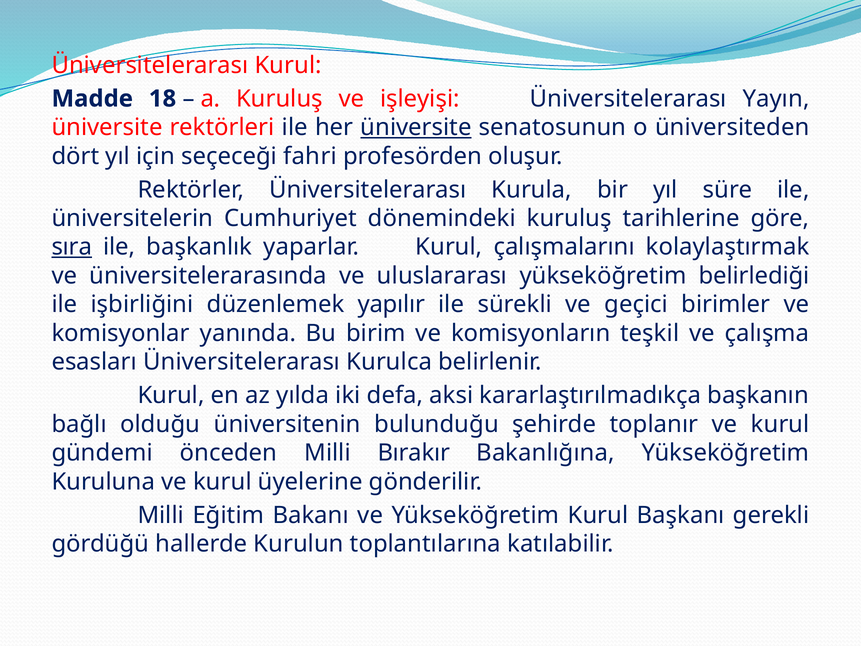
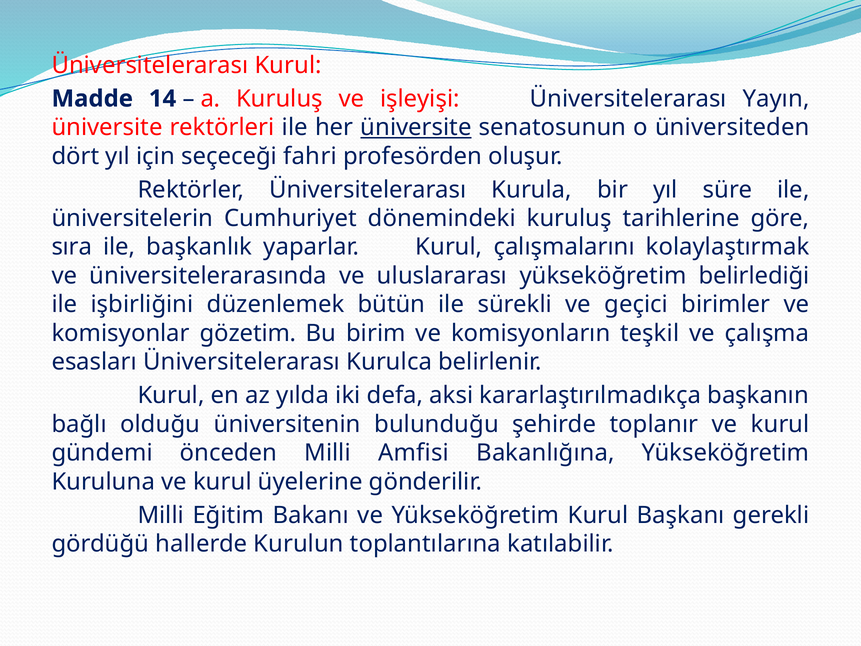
18: 18 -> 14 (162, 99)
sıra underline: present -> none (72, 247)
yapılır: yapılır -> bütün (391, 304)
yanında: yanında -> gözetim (248, 333)
Bırakır: Bırakır -> Amfisi (414, 453)
